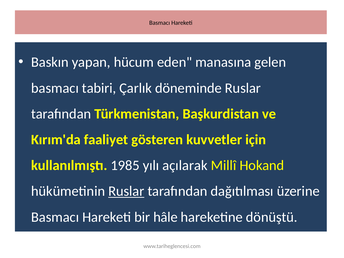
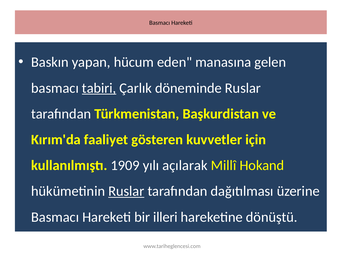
tabiri underline: none -> present (99, 88)
1985: 1985 -> 1909 (125, 165)
hâle: hâle -> illeri (165, 217)
